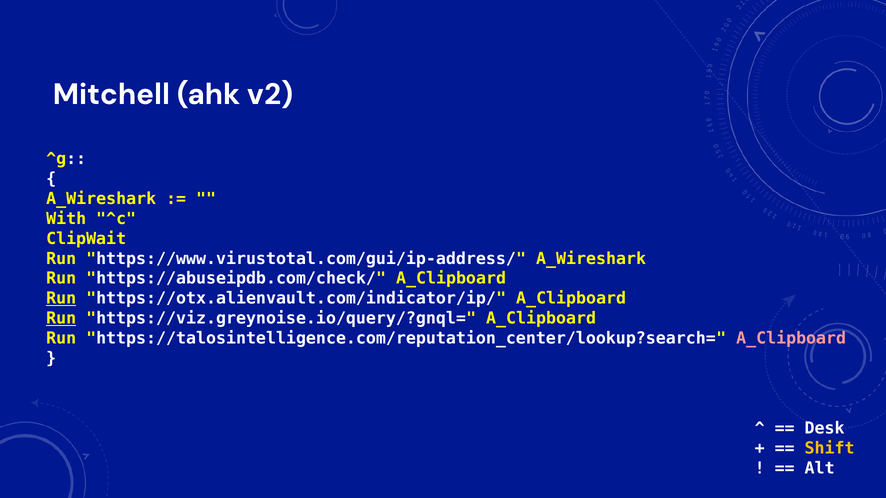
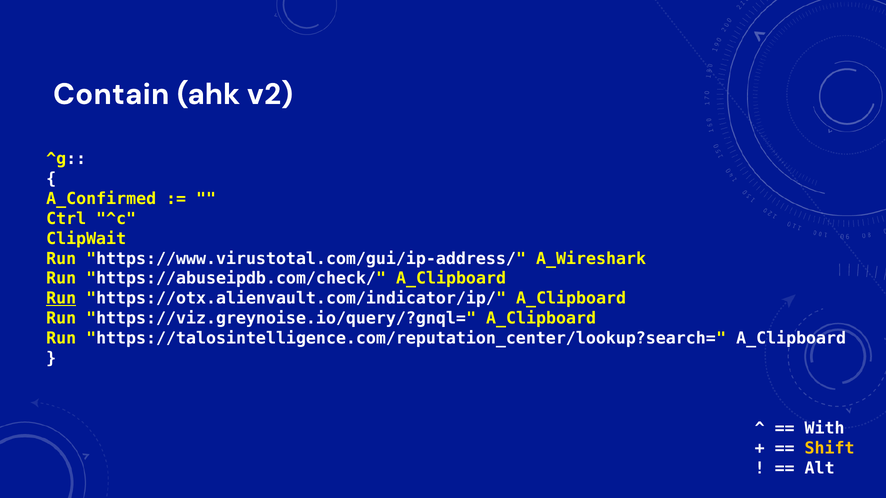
Mitchell: Mitchell -> Contain (111, 94)
A_Wireshark: A_Wireshark -> A_Confirmed (101, 199)
With: With -> Ctrl (66, 219)
Run underline: present -> none (61, 319)
A_Clipboard colour: pink -> white (791, 338)
Desk: Desk -> With (825, 429)
